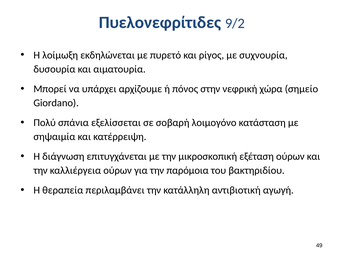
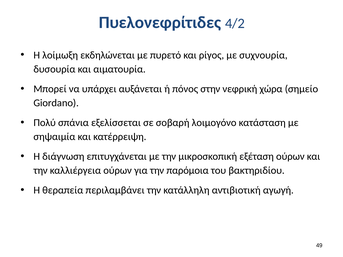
9/2: 9/2 -> 4/2 (235, 24)
αρχίζουμε: αρχίζουμε -> αυξάνεται (140, 89)
